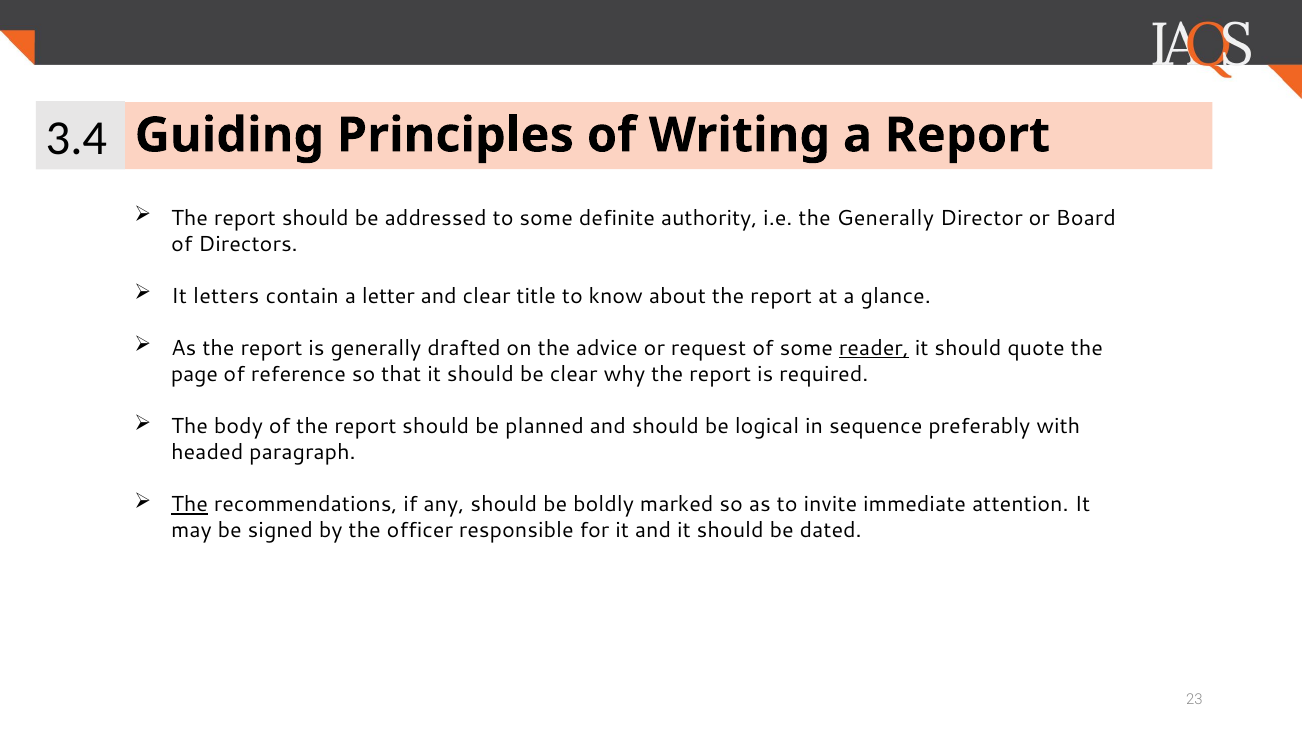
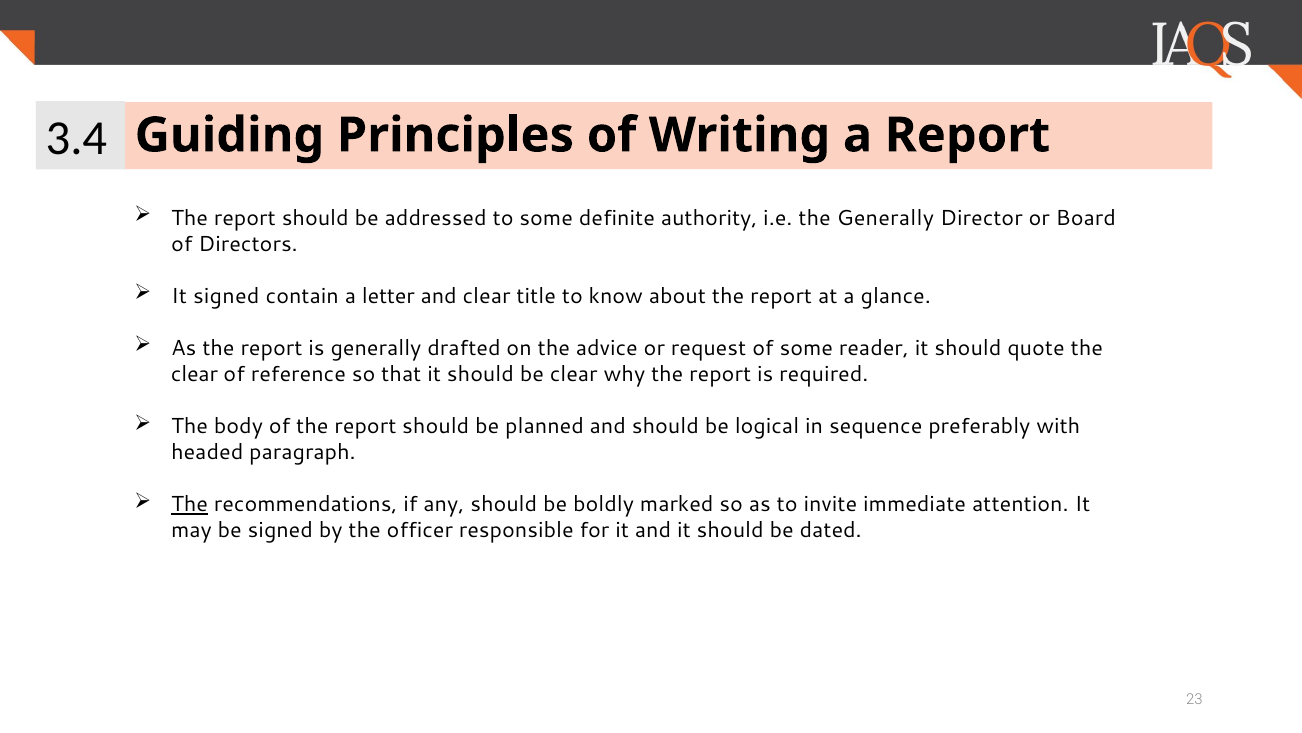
It letters: letters -> signed (226, 296)
reader underline: present -> none (874, 348)
page: page -> clear (194, 374)
